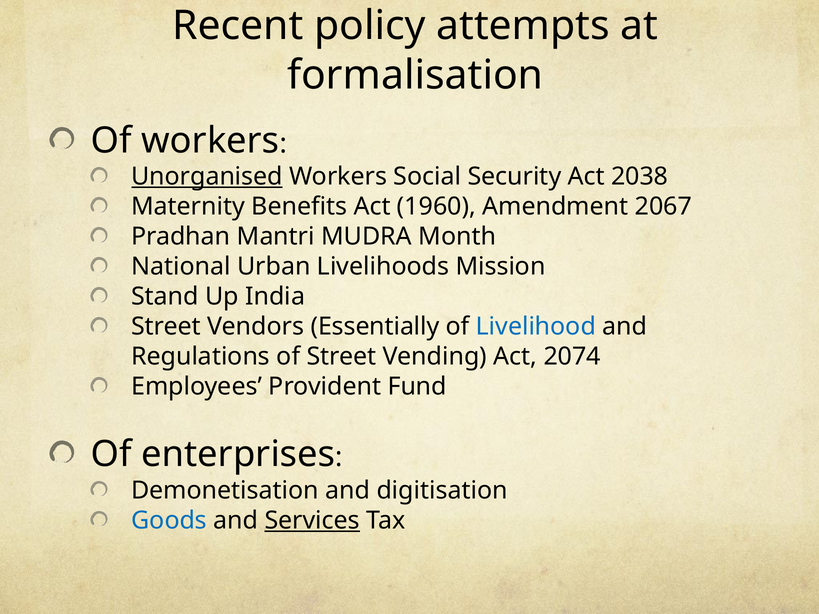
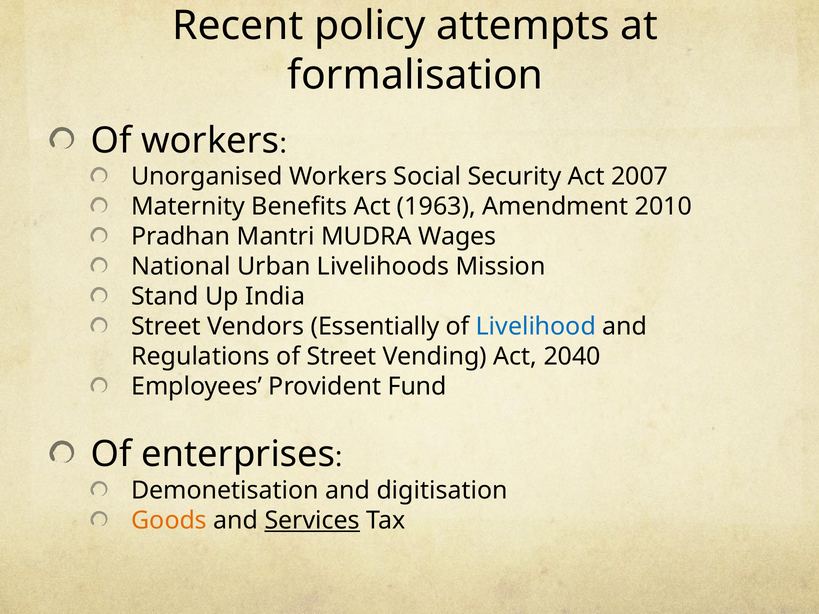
Unorganised underline: present -> none (207, 177)
2038: 2038 -> 2007 (640, 177)
1960: 1960 -> 1963 (436, 207)
2067: 2067 -> 2010 (663, 207)
Month: Month -> Wages (457, 237)
2074: 2074 -> 2040 (572, 357)
Goods colour: blue -> orange (169, 521)
